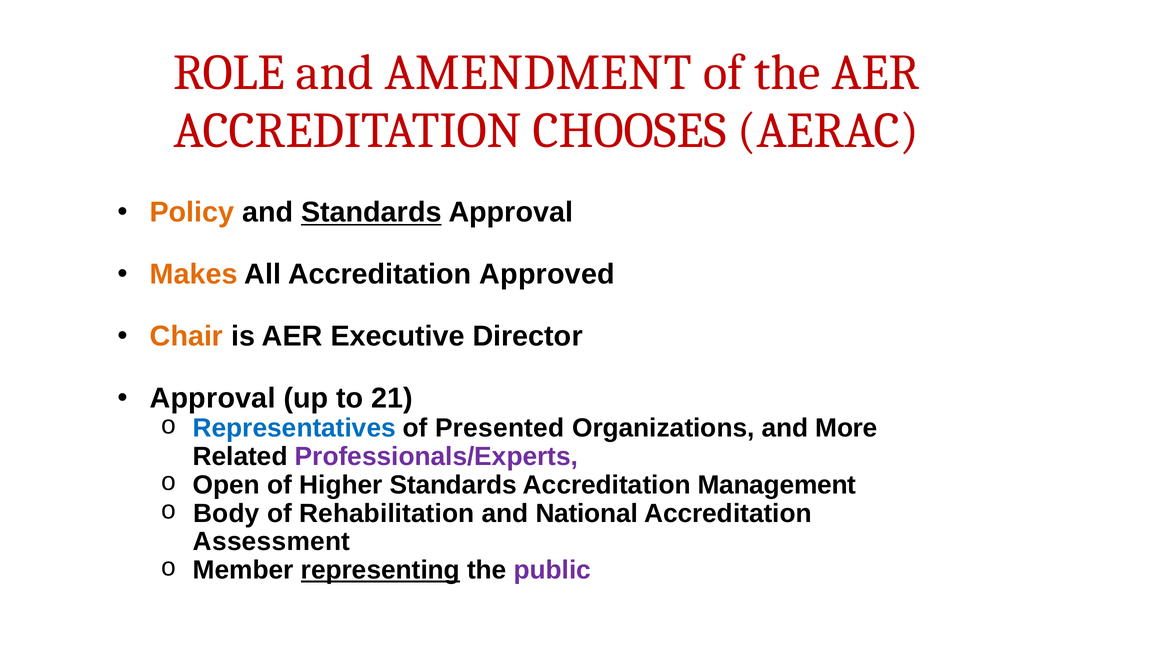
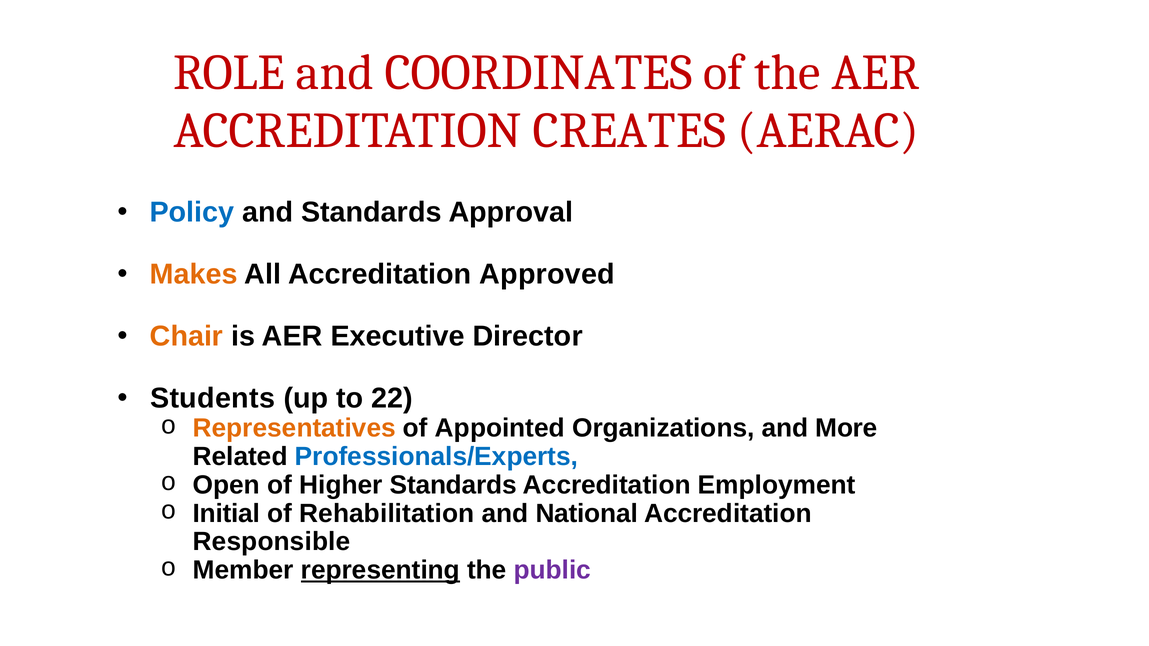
AMENDMENT: AMENDMENT -> COORDINATES (539, 73)
CHOOSES: CHOOSES -> CREATES (629, 131)
Policy colour: orange -> blue (192, 213)
Standards underline: present -> none (371, 213)
Approval: Approval -> Students (213, 399)
21: 21 -> 22 (392, 399)
Representatives colour: blue -> orange (294, 428)
Presented: Presented -> Appointed (500, 428)
Professionals/Experts colour: purple -> blue (436, 457)
Management: Management -> Employment (777, 485)
Body: Body -> Initial (227, 514)
Assessment: Assessment -> Responsible (272, 542)
